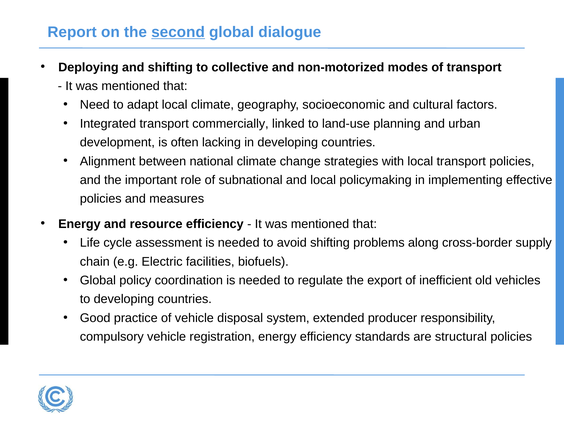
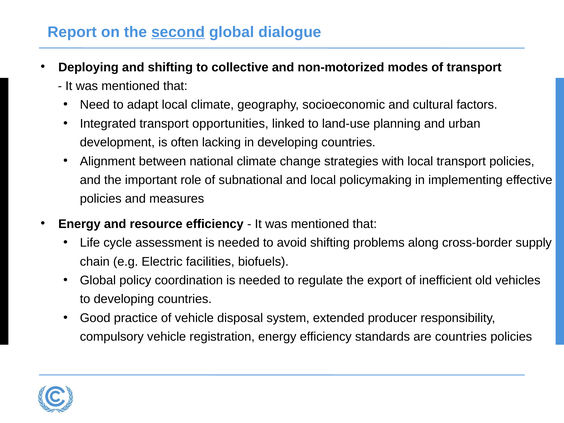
commercially: commercially -> opportunities (230, 124)
are structural: structural -> countries (461, 337)
